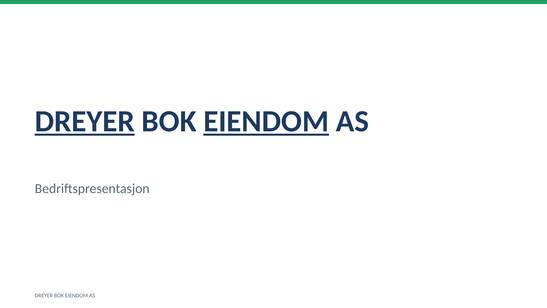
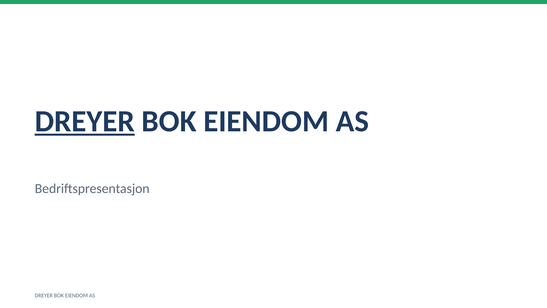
EIENDOM underline: present -> none (266, 121)
